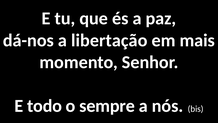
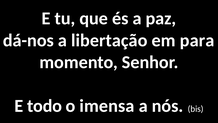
mais: mais -> para (197, 40)
sempre: sempre -> imensa (107, 106)
